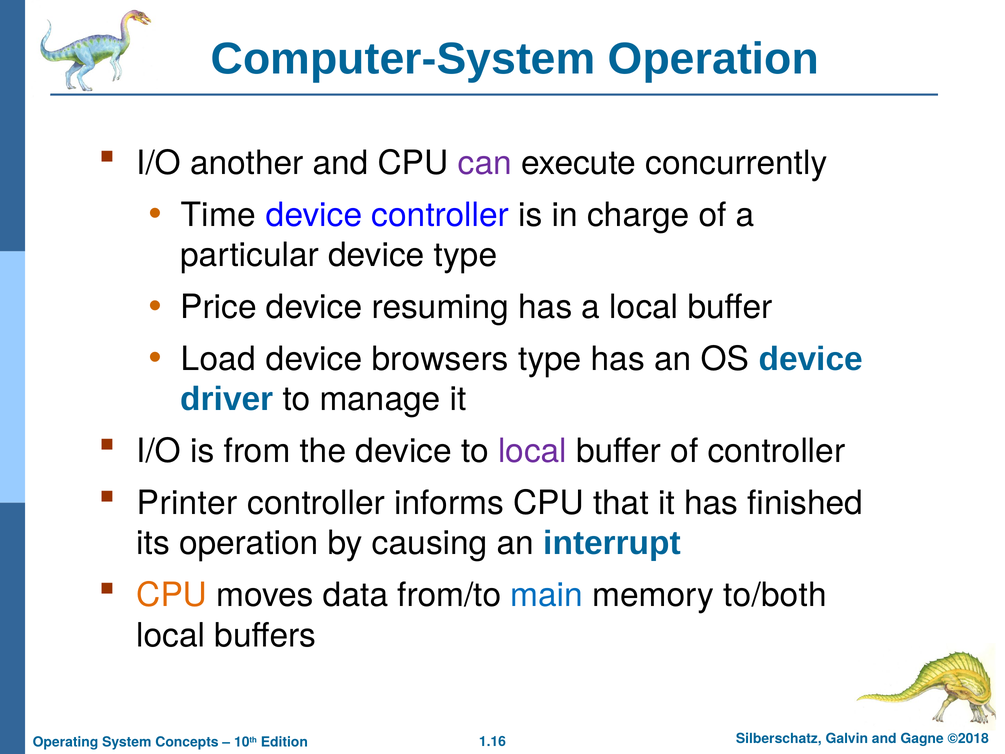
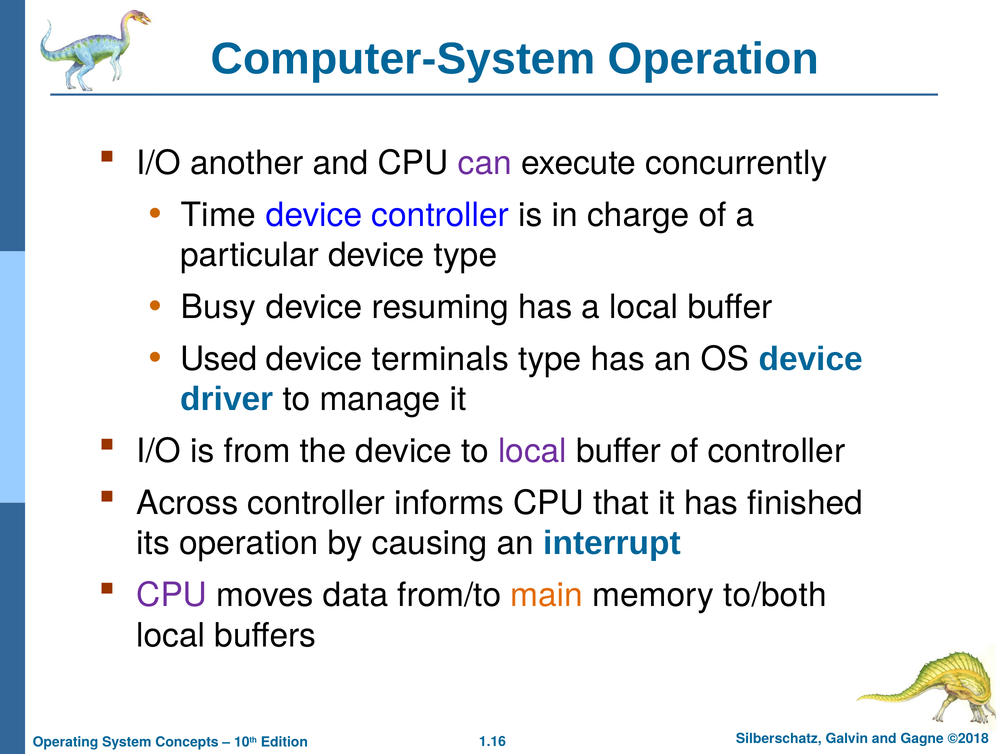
Price: Price -> Busy (218, 307)
Load: Load -> Used (219, 359)
browsers: browsers -> terminals (440, 359)
Printer: Printer -> Across (187, 503)
CPU colour: orange -> purple (172, 595)
main colour: blue -> orange (547, 595)
